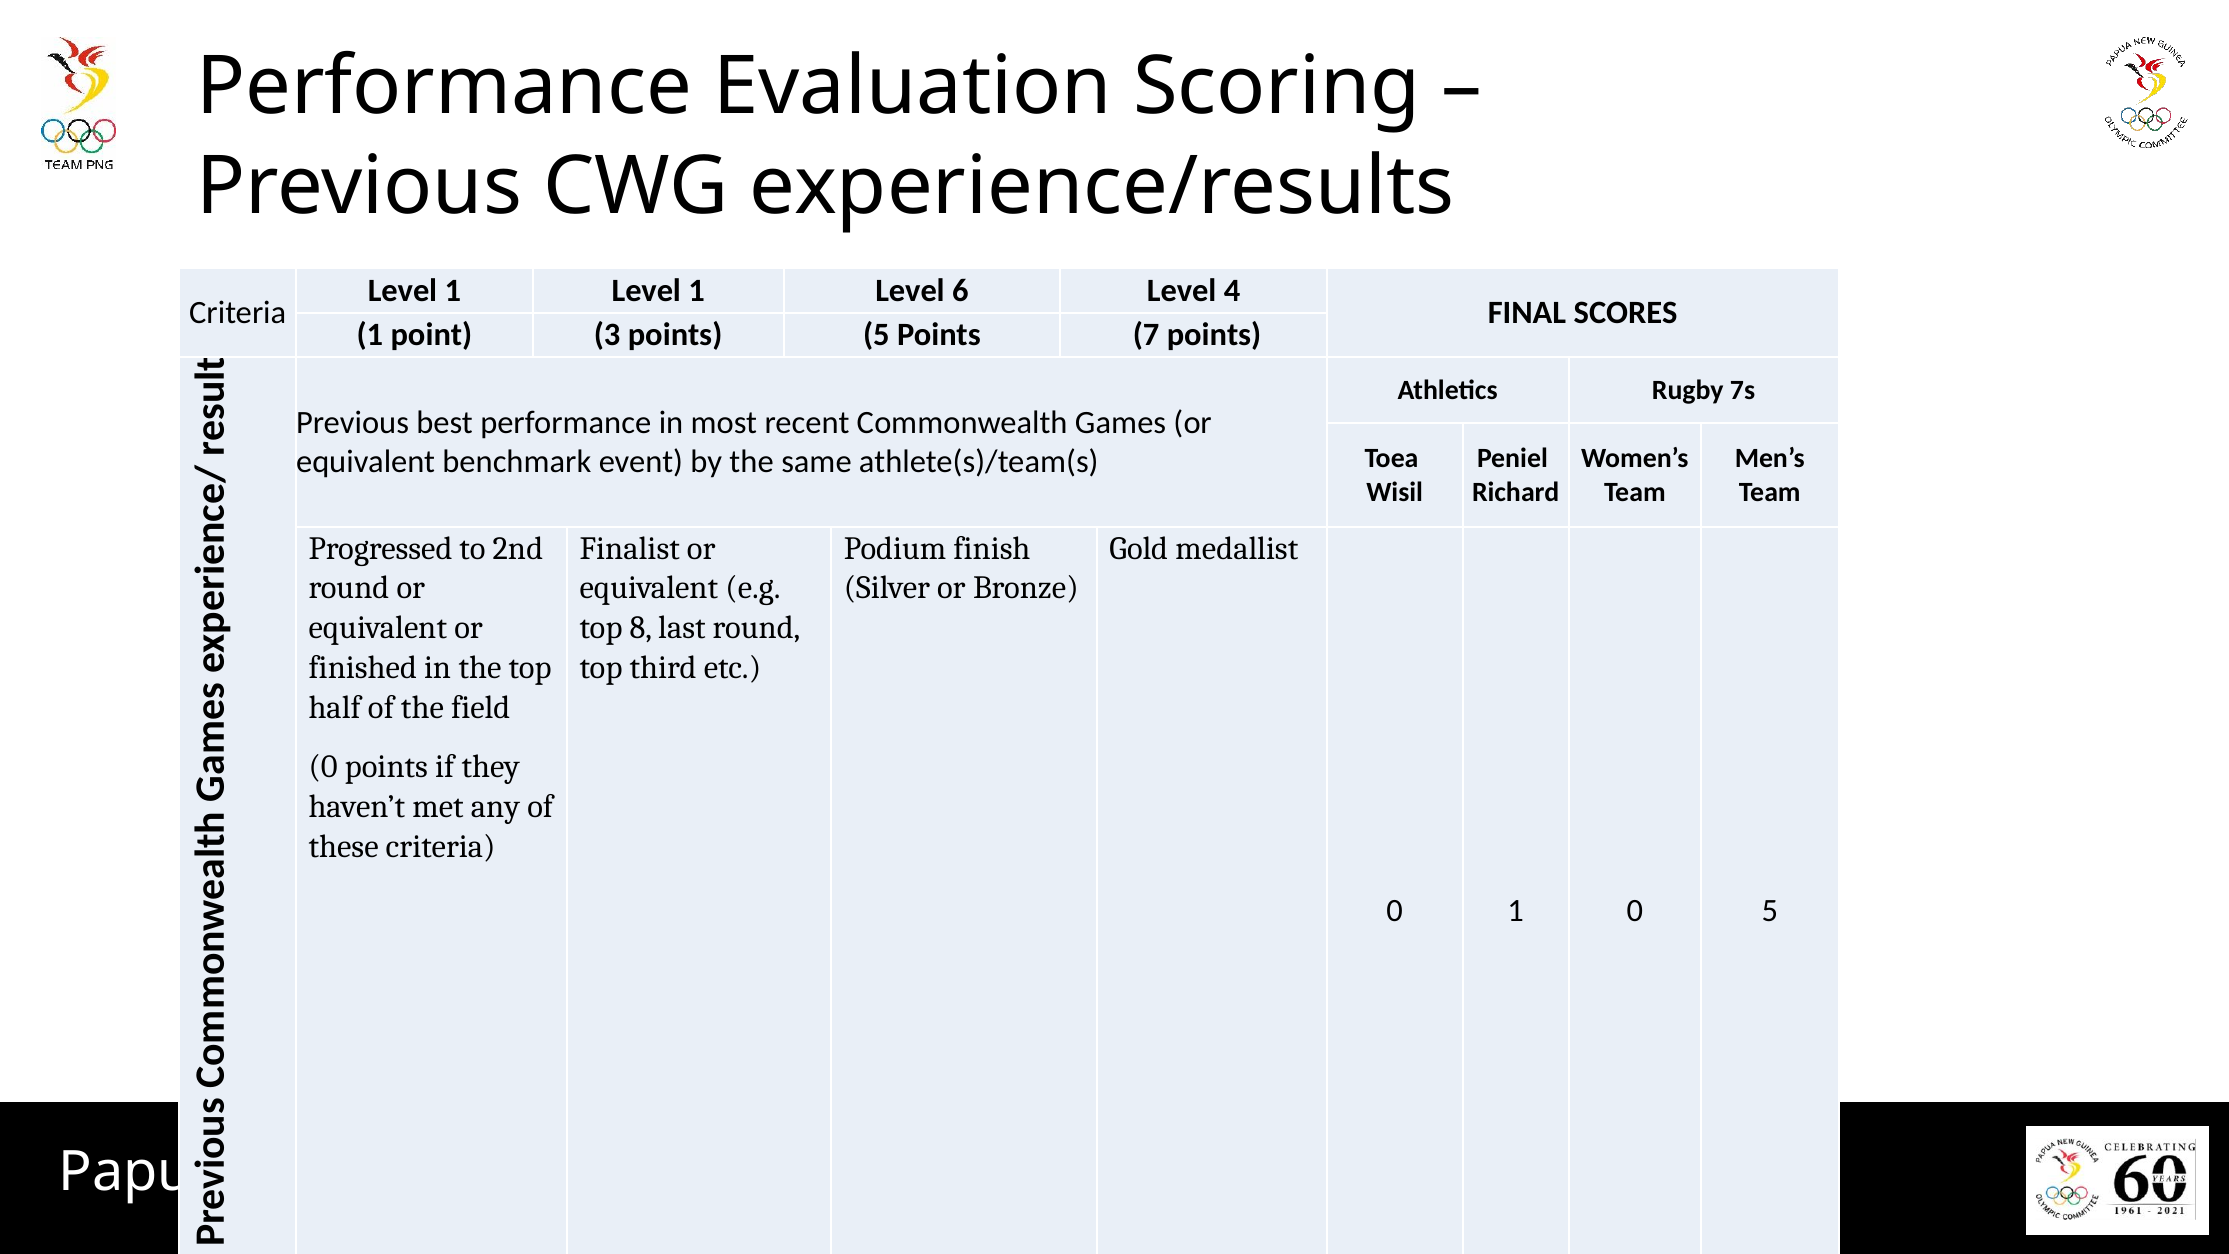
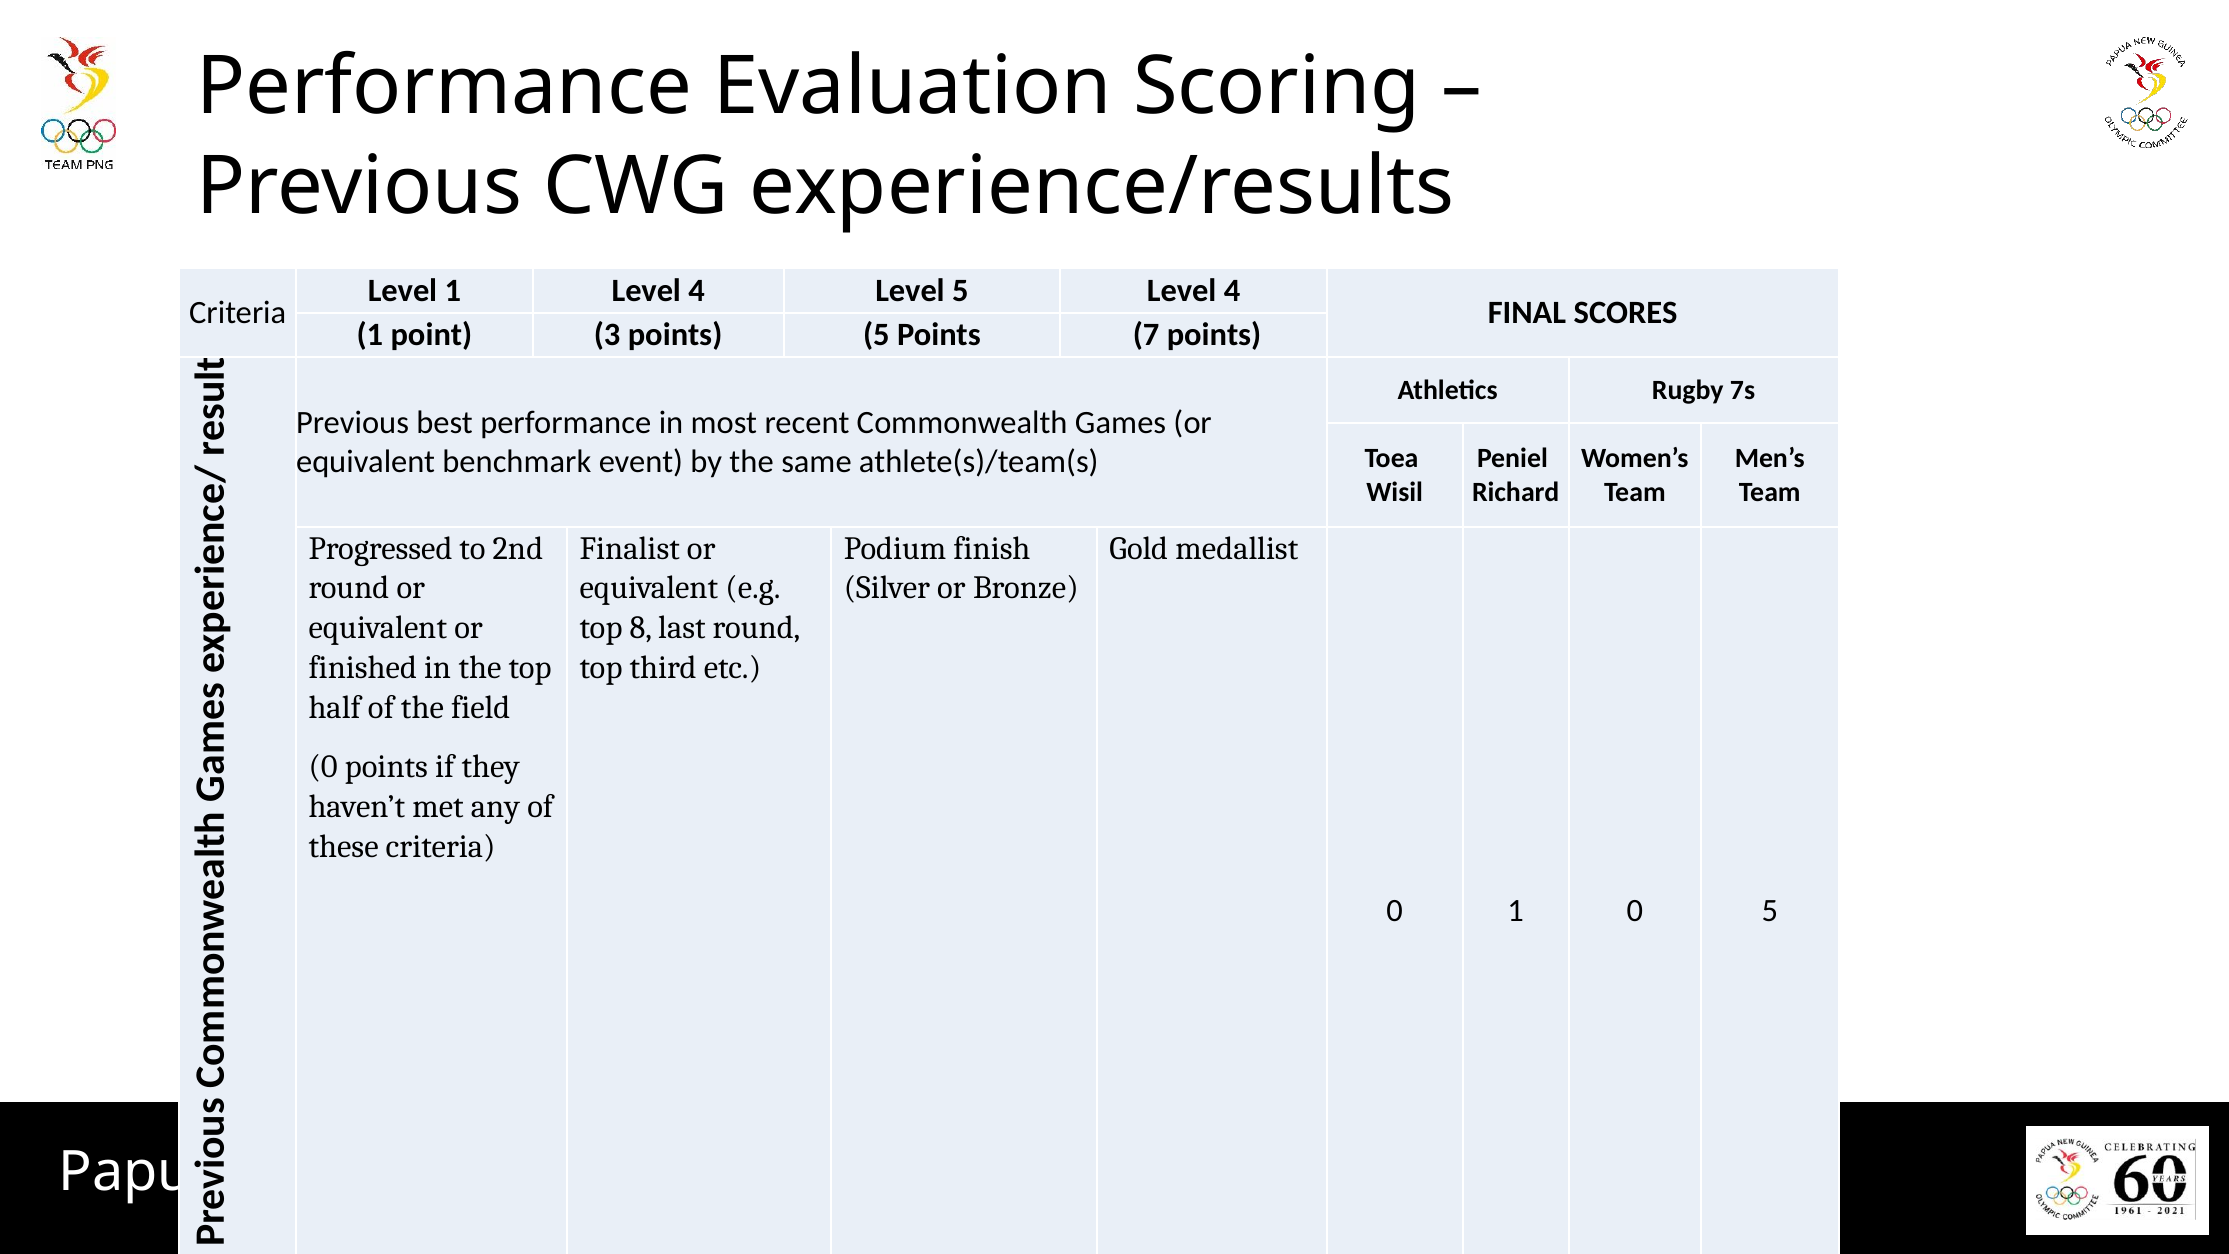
1 Level 1: 1 -> 4 (697, 291)
Level 6: 6 -> 5 (960, 291)
